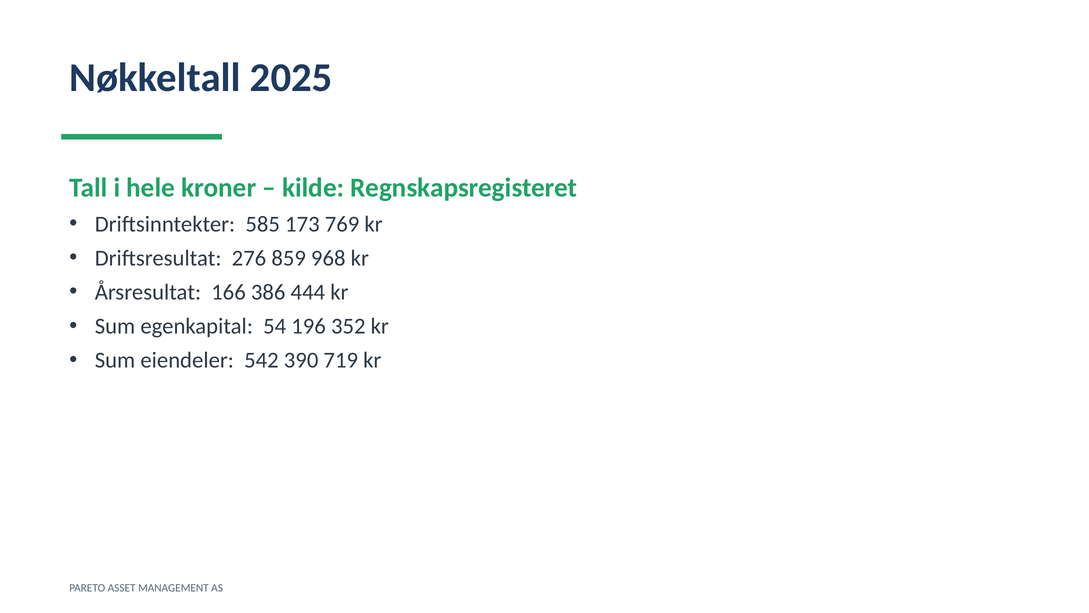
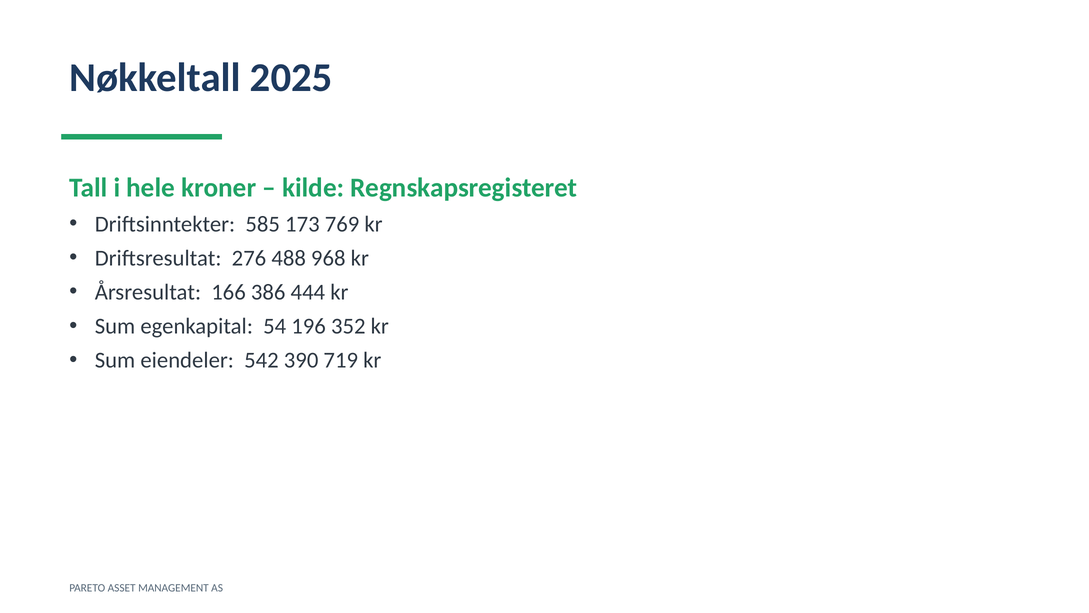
859: 859 -> 488 (289, 258)
